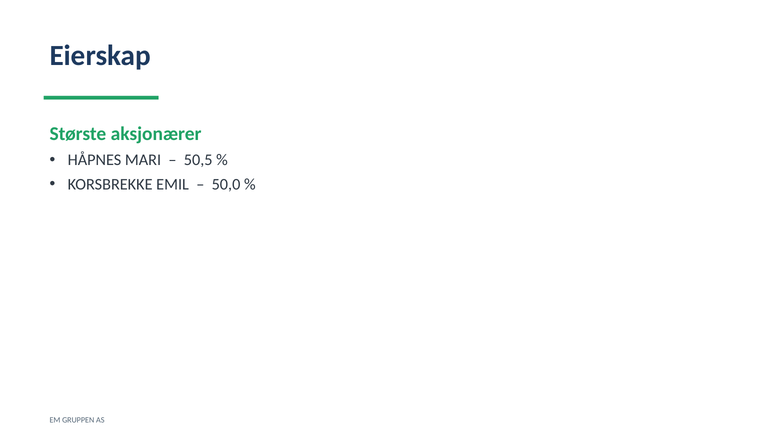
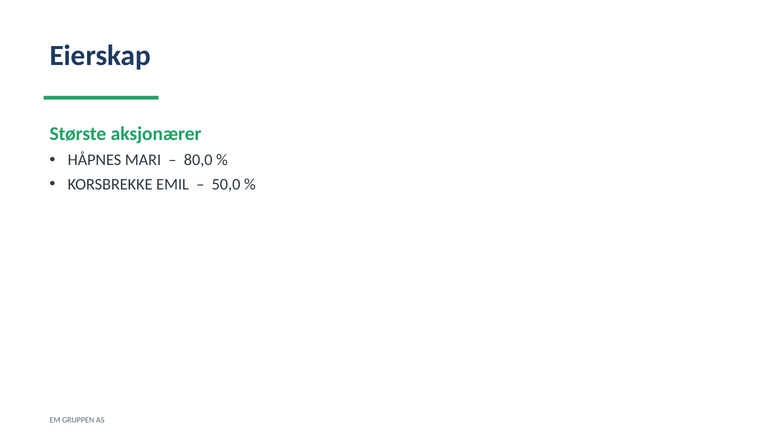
50,5: 50,5 -> 80,0 (198, 160)
